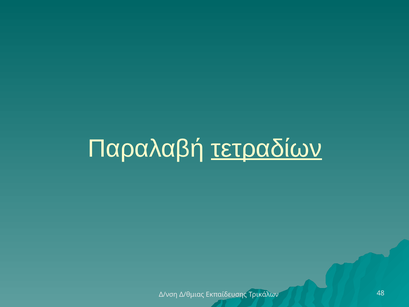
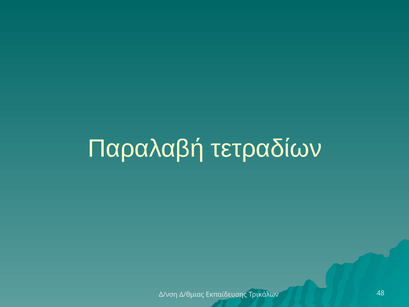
τετραδίων underline: present -> none (266, 148)
